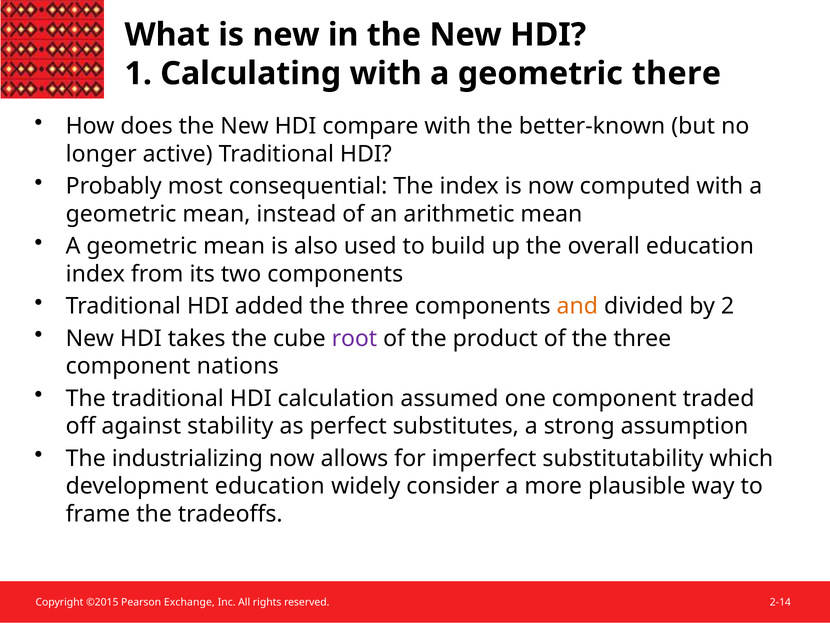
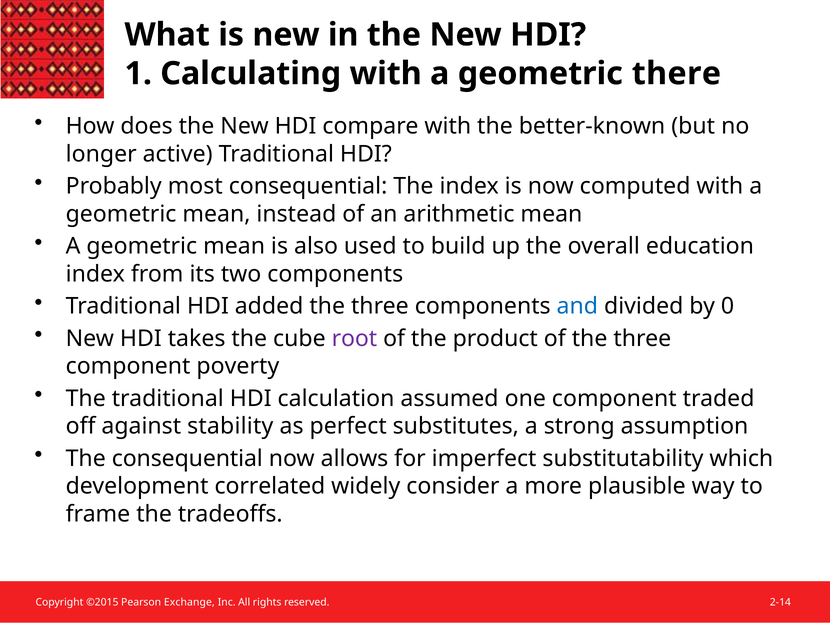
and colour: orange -> blue (577, 306)
2: 2 -> 0 (727, 306)
nations: nations -> poverty (238, 366)
The industrializing: industrializing -> consequential (187, 458)
development education: education -> correlated (270, 486)
